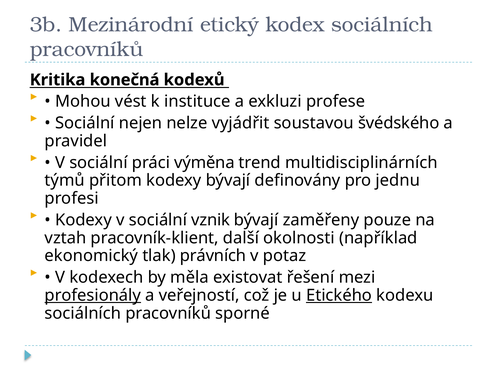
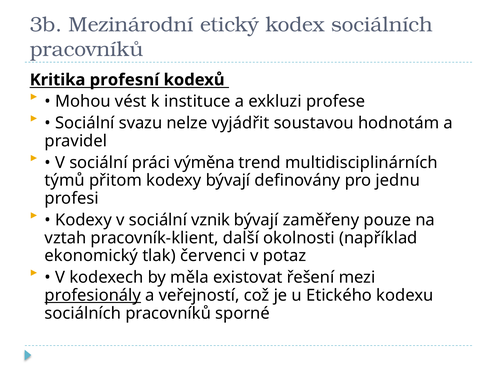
konečná: konečná -> profesní (124, 80)
nejen: nejen -> svazu (141, 123)
švédského: švédského -> hodnotám (399, 123)
právních: právních -> červenci (213, 256)
Etického underline: present -> none (339, 295)
